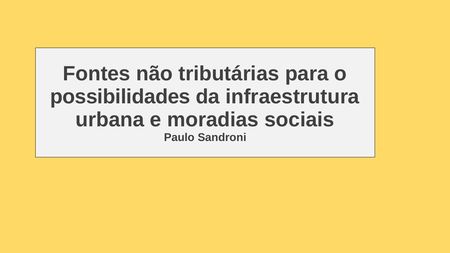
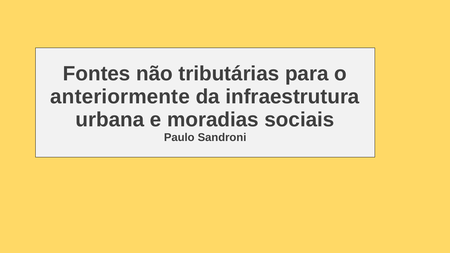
possibilidades: possibilidades -> anteriormente (120, 97)
